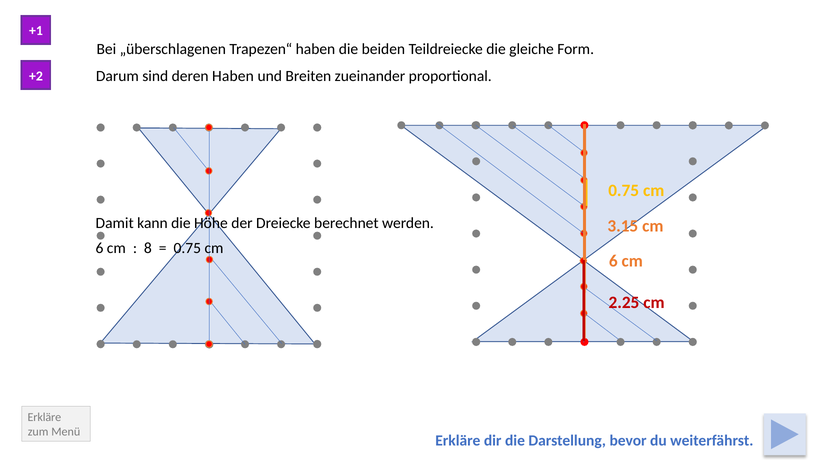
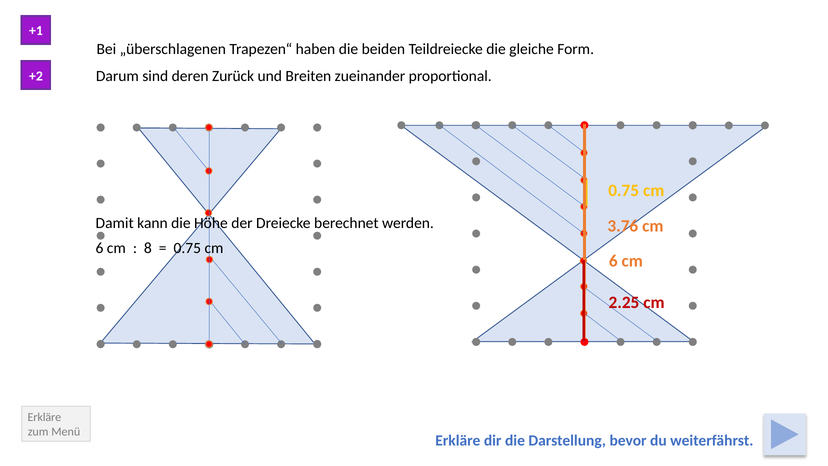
deren Haben: Haben -> Zurück (233, 76)
3.15: 3.15 -> 3.76 (623, 226)
